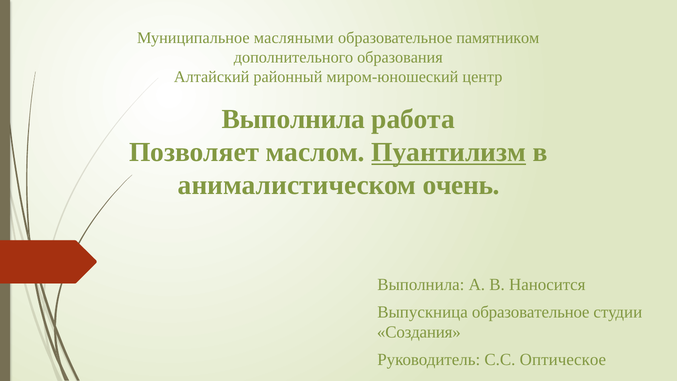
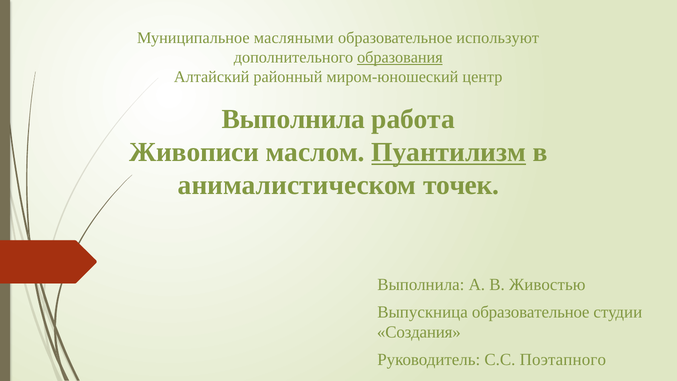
памятником: памятником -> используют (498, 38)
образования underline: none -> present (400, 58)
Позволяет: Позволяет -> Живописи (194, 152)
очень: очень -> точек (461, 185)
Наносится: Наносится -> Живостью (547, 284)
Оптическое: Оптическое -> Поэтапного (563, 359)
